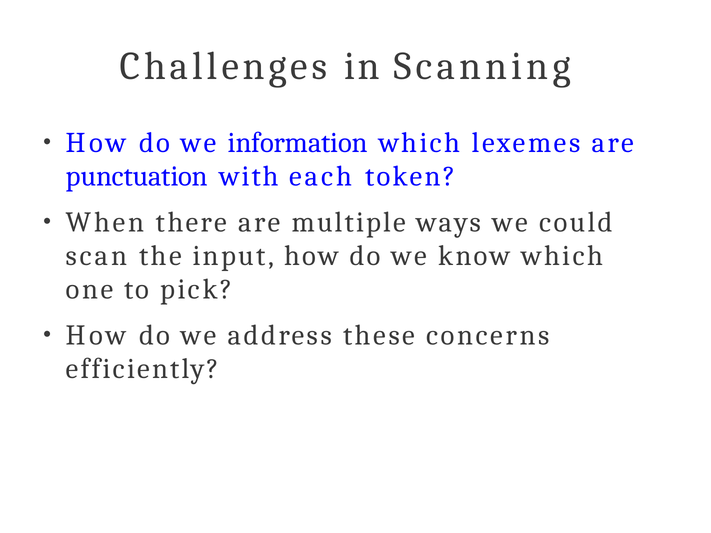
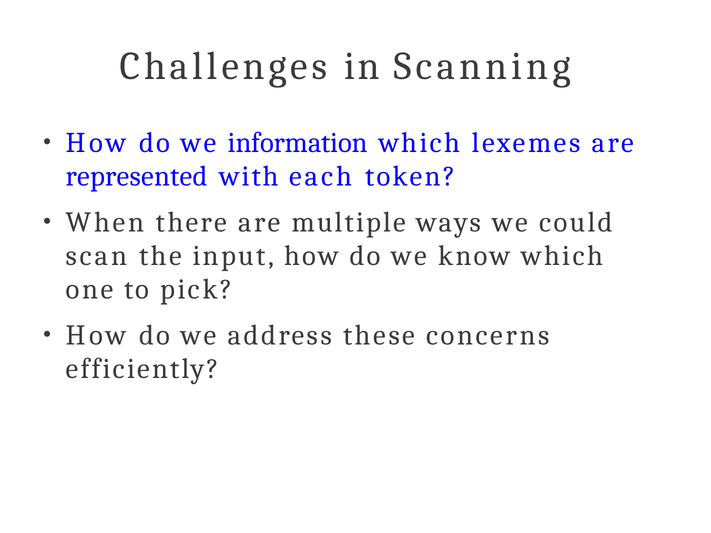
punctuation: punctuation -> represented (137, 176)
